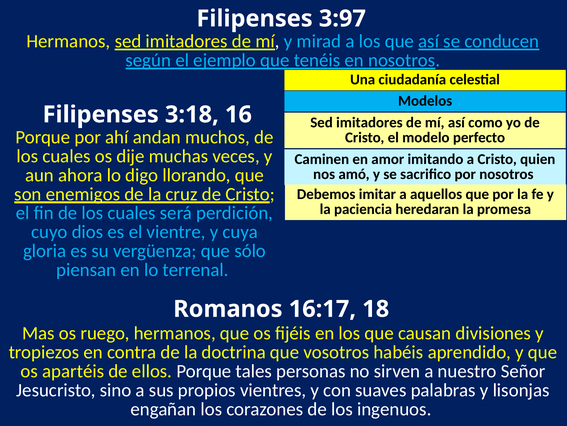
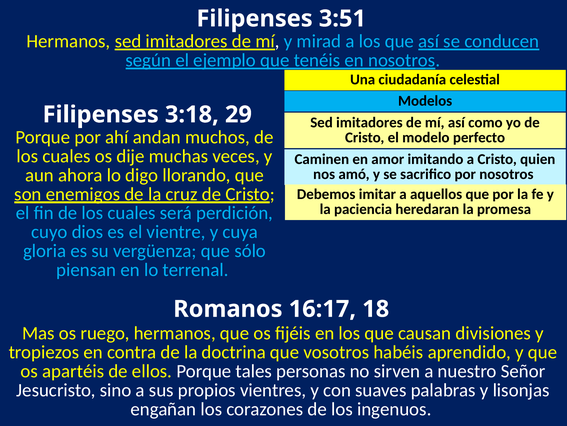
3:97: 3:97 -> 3:51 (342, 19)
16: 16 -> 29 (238, 114)
